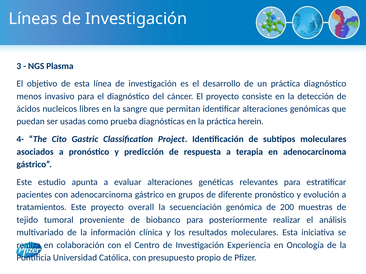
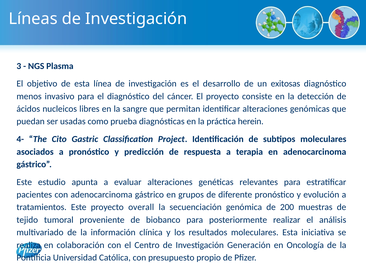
un práctica: práctica -> exitosas (285, 84)
Experiencia: Experiencia -> Generación (249, 245)
